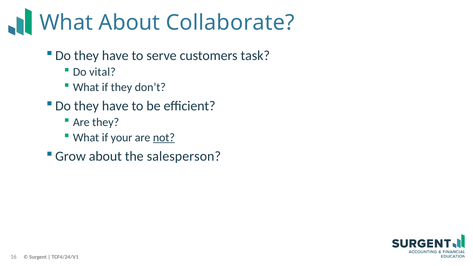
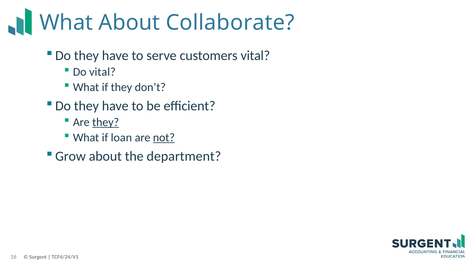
customers task: task -> vital (255, 56)
they underline: none -> present (106, 122)
your: your -> loan (121, 138)
salesperson: salesperson -> department (184, 156)
